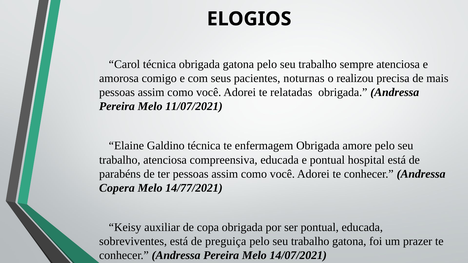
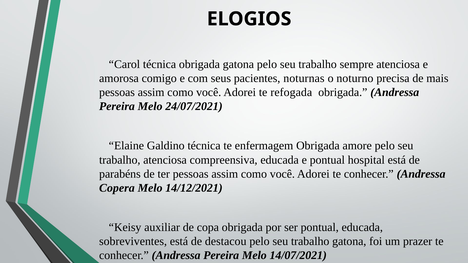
realizou: realizou -> noturno (355, 78)
relatadas: relatadas -> refogada (291, 92)
11/07/2021: 11/07/2021 -> 24/07/2021 (194, 107)
14/77/2021: 14/77/2021 -> 14/12/2021 (194, 188)
preguiça: preguiça -> destacou (226, 241)
